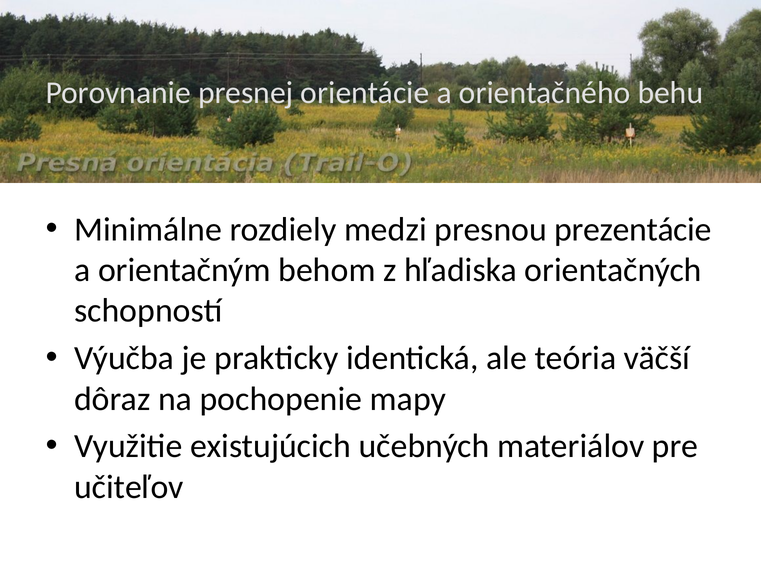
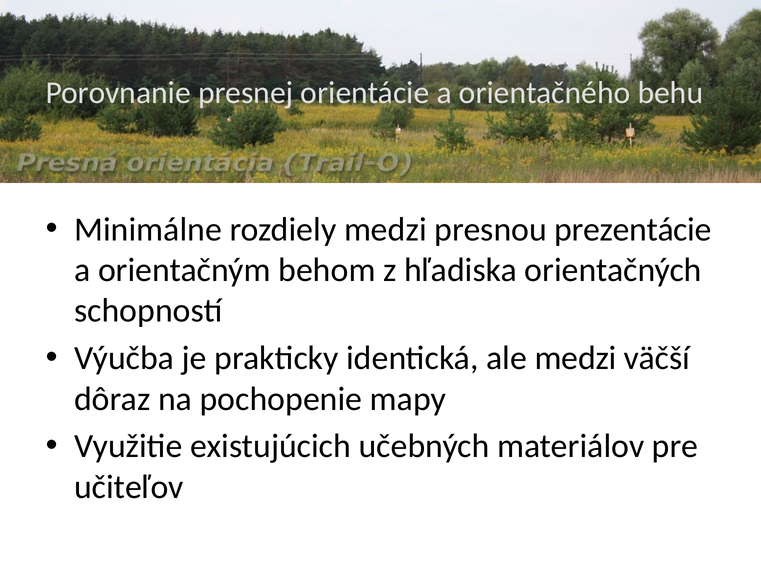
ale teória: teória -> medzi (576, 358)
